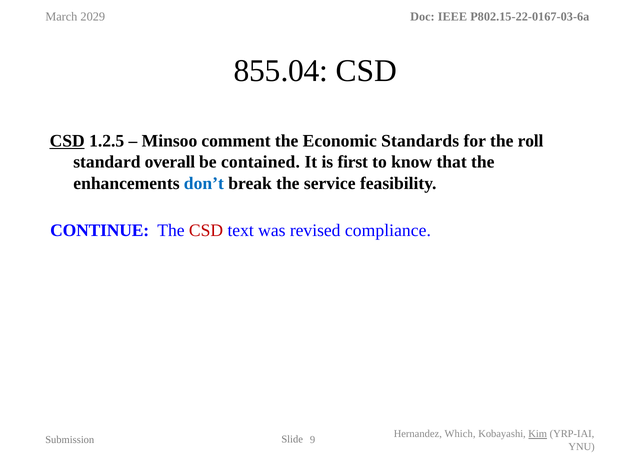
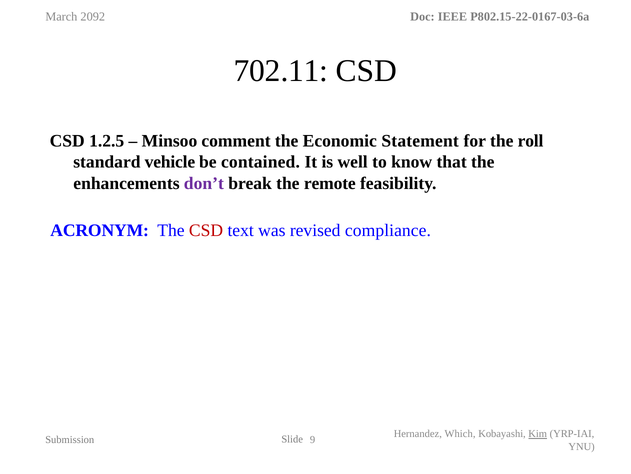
2029: 2029 -> 2092 (93, 17)
855.04: 855.04 -> 702.11 (281, 71)
CSD underline: present -> none (67, 141)
Standards: Standards -> Statement (420, 141)
overall: overall -> vehicle (170, 162)
first: first -> well (353, 162)
don’t colour: blue -> purple (204, 183)
service: service -> remote (330, 183)
CONTINUE: CONTINUE -> ACRONYM (100, 230)
